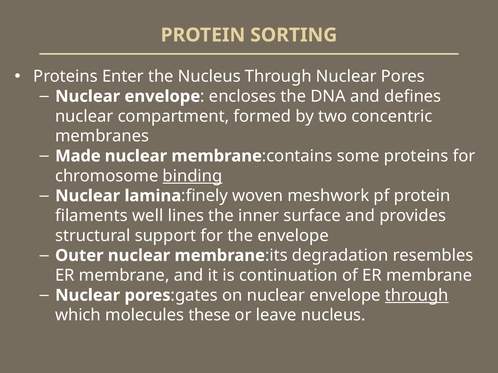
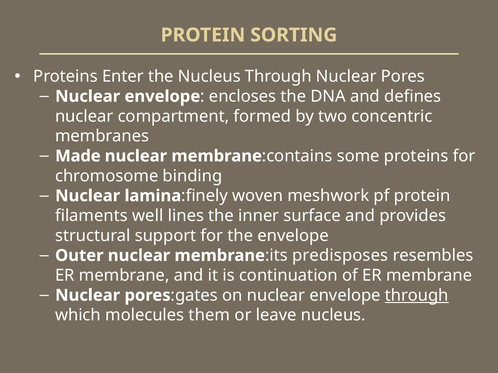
binding underline: present -> none (192, 176)
degradation: degradation -> predisposes (340, 256)
these: these -> them (209, 316)
